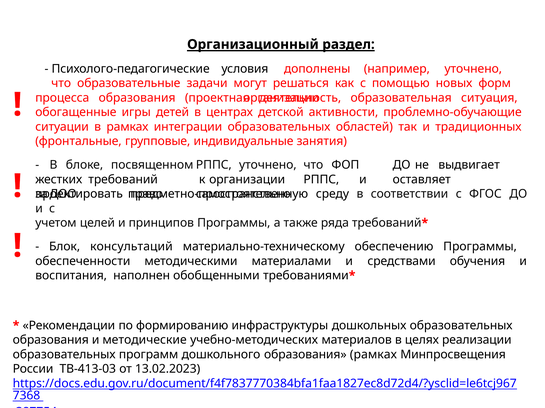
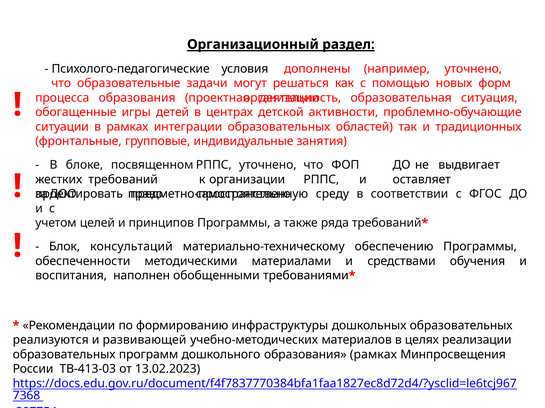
образования: образования -> реализуются (51, 341)
методические: методические -> развивающей (145, 341)
